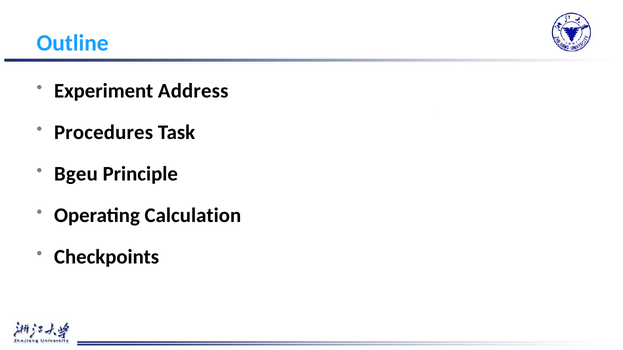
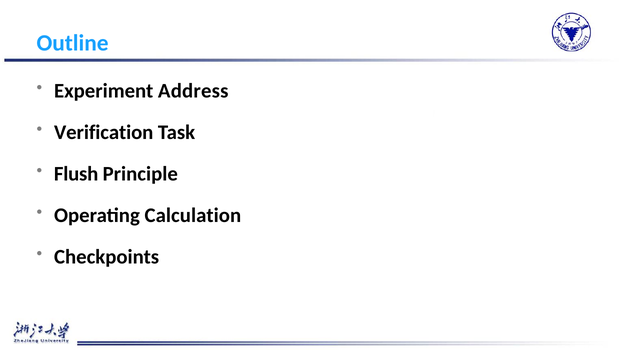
Procedures: Procedures -> Verification (104, 133)
Bgeu: Bgeu -> Flush (76, 174)
